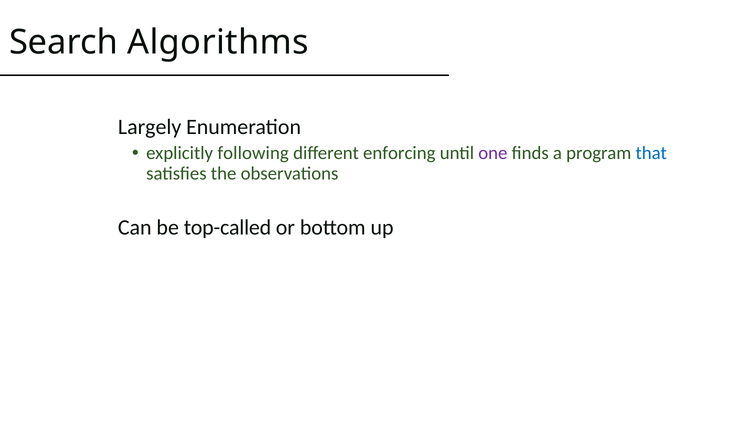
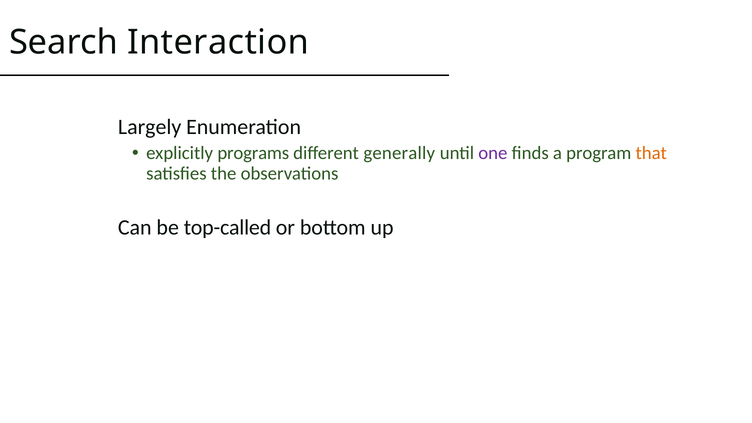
Algorithms: Algorithms -> Interaction (218, 42)
following: following -> programs (253, 153)
enforcing: enforcing -> generally (399, 153)
that colour: blue -> orange (651, 153)
